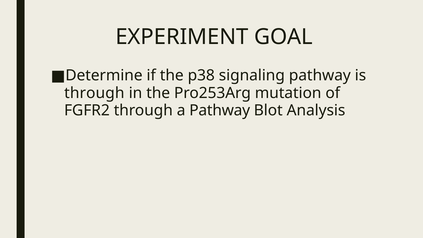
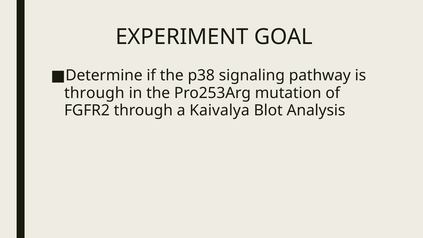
a Pathway: Pathway -> Kaivalya (220, 110)
